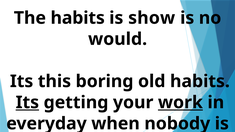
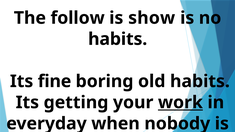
The habits: habits -> follow (78, 18)
would: would -> habits (118, 39)
this: this -> fine (55, 81)
Its underline: present -> none (27, 103)
